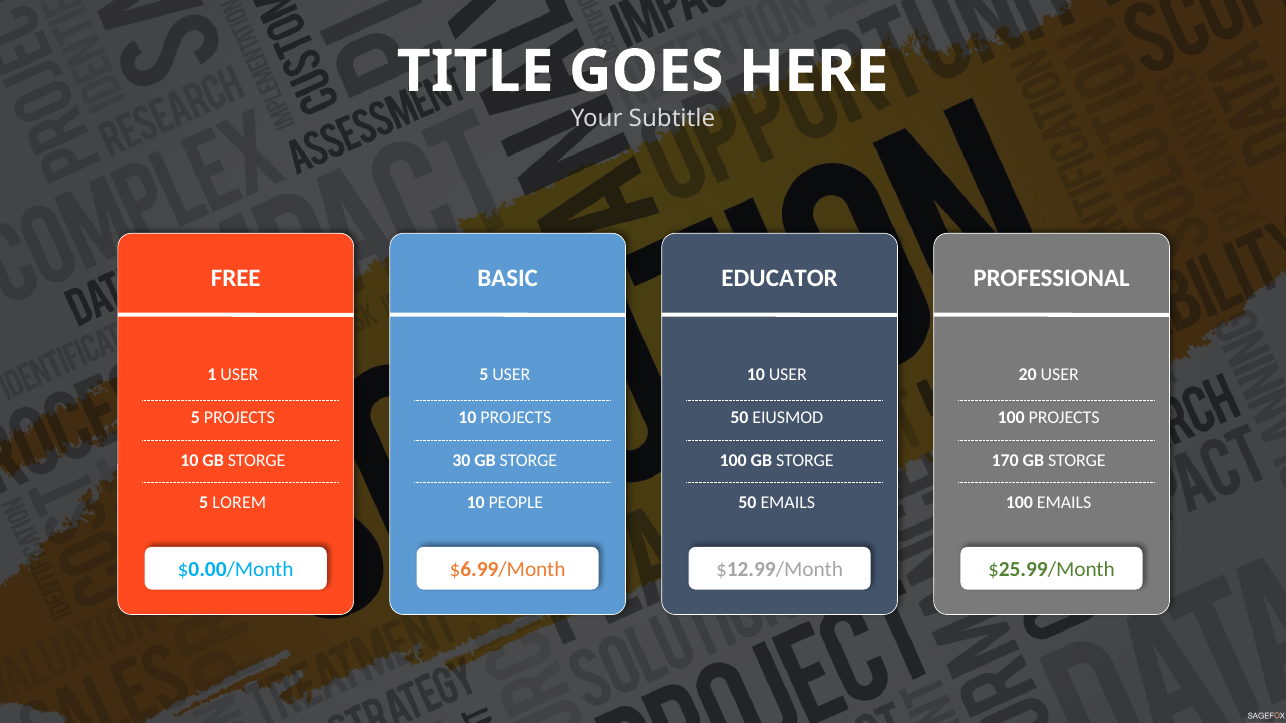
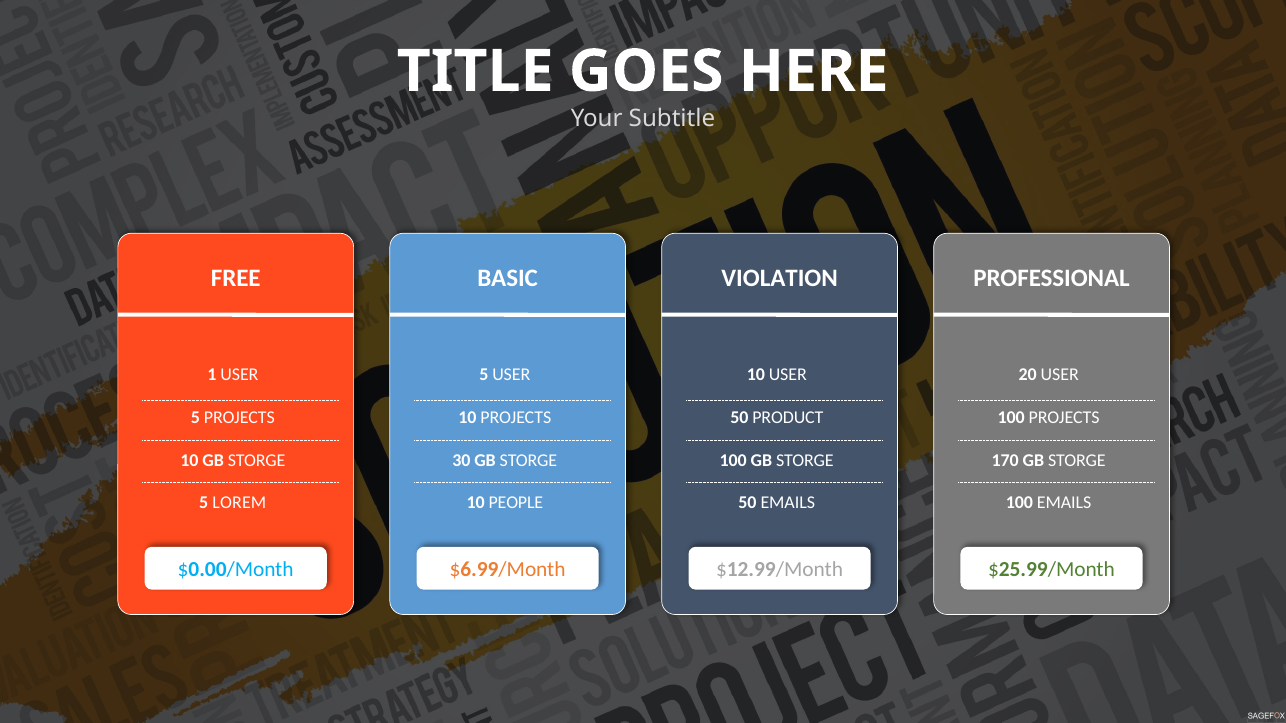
EDUCATOR: EDUCATOR -> VIOLATION (780, 278)
EIUSMOD: EIUSMOD -> PRODUCT (788, 417)
